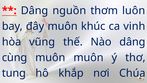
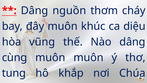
luôn: luôn -> cháy (134, 11)
vinh: vinh -> diệu (134, 26)
